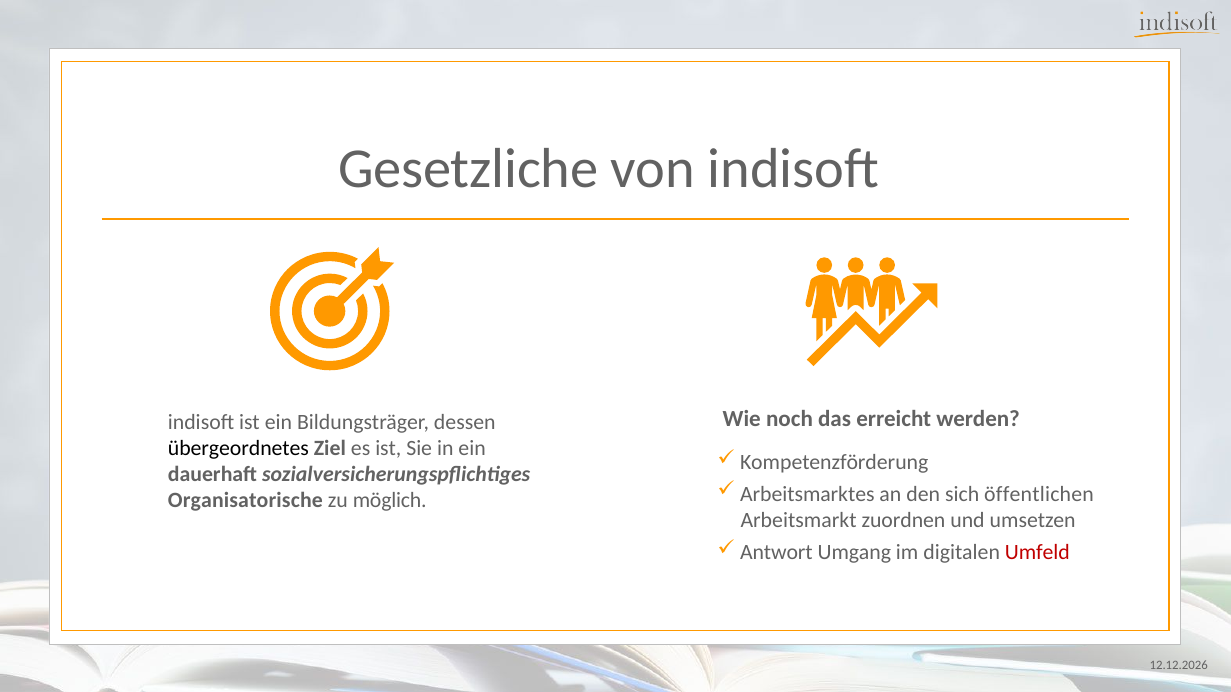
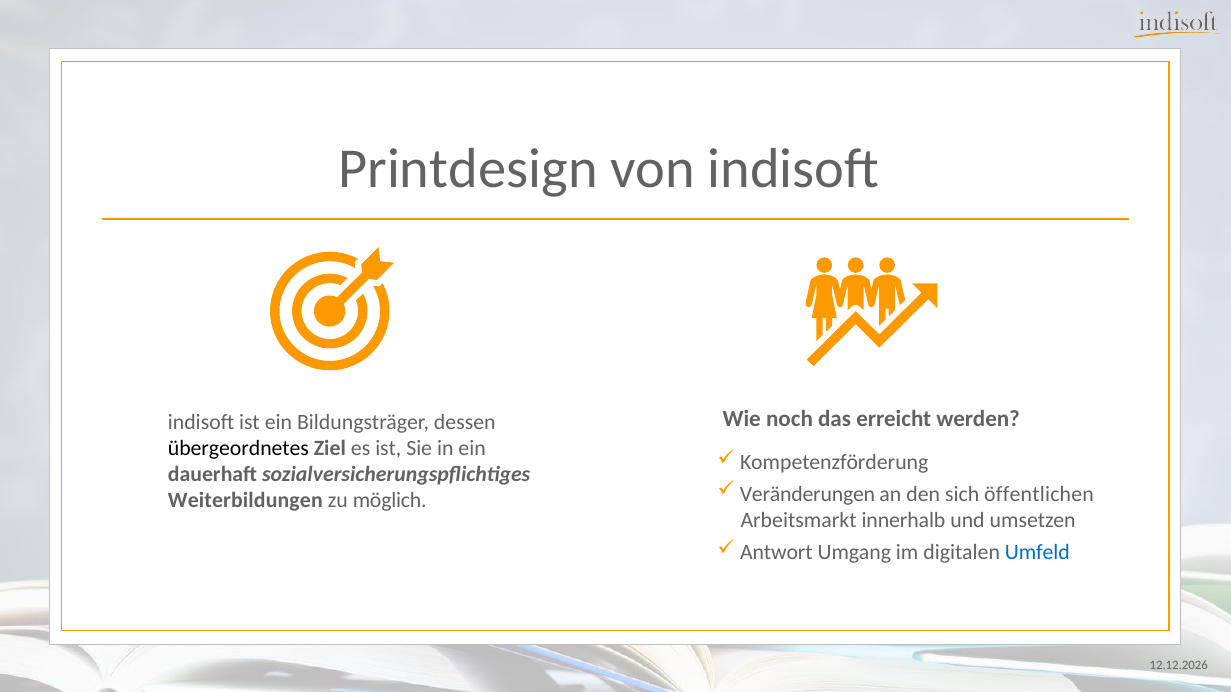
Gesetzliche: Gesetzliche -> Printdesign (468, 169)
Arbeitsmarktes: Arbeitsmarktes -> Veränderungen (807, 494)
Organisatorische: Organisatorische -> Weiterbildungen (245, 501)
zuordnen: zuordnen -> innerhalb (903, 521)
Umfeld colour: red -> blue (1037, 553)
